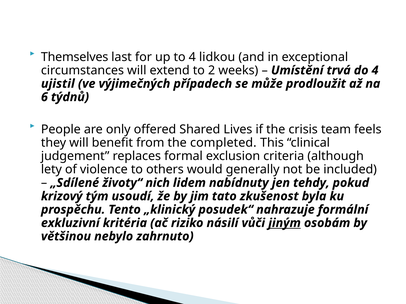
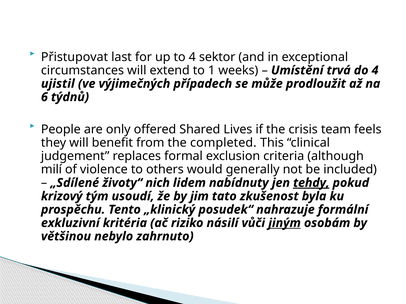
Themselves: Themselves -> Přistupovat (75, 57)
lidkou: lidkou -> sektor (217, 57)
2: 2 -> 1 (212, 70)
lety: lety -> milí (51, 170)
tehdy underline: none -> present (311, 183)
